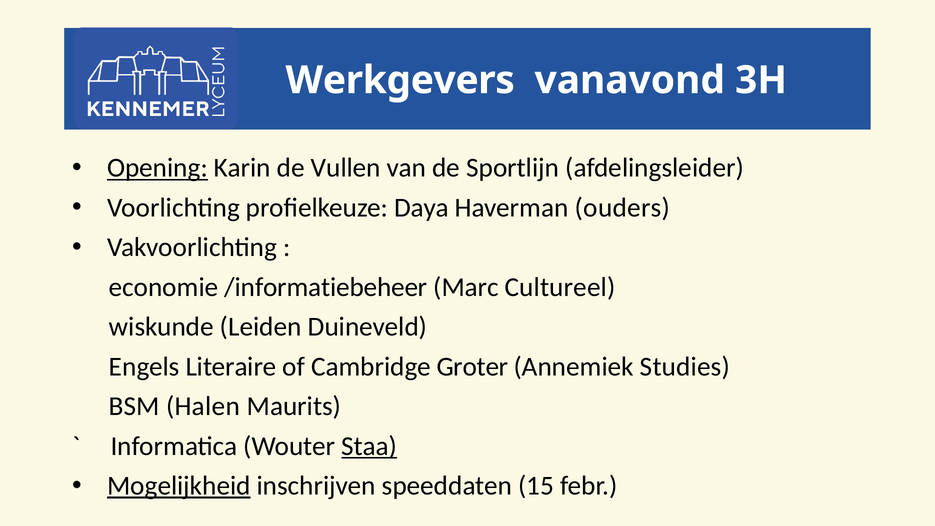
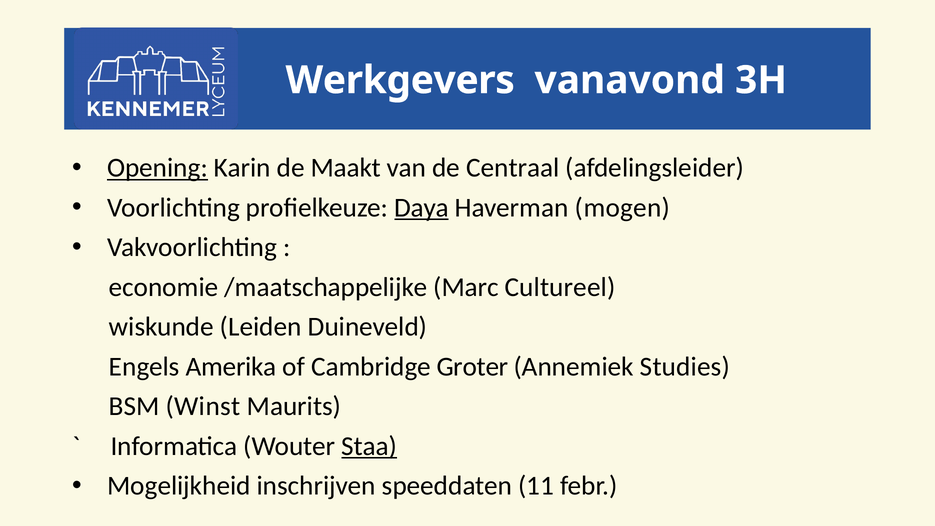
Vullen: Vullen -> Maakt (346, 168)
Sportlijn: Sportlijn -> Centraal (513, 168)
Daya underline: none -> present (422, 208)
ouders: ouders -> mogen (622, 208)
/informatiebeheer: /informatiebeheer -> /maatschappelijke (326, 287)
Literaire: Literaire -> Amerika (231, 367)
Halen: Halen -> Winst (203, 406)
Mogelijkheid underline: present -> none (179, 486)
15: 15 -> 11 (536, 486)
